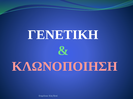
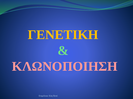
ΓΕΝΕΤΙΚΗ colour: white -> yellow (63, 35)
